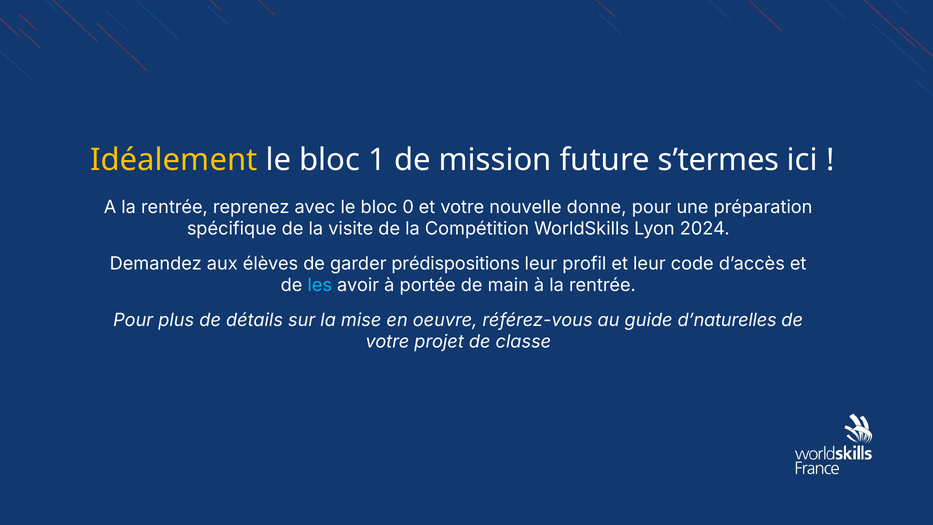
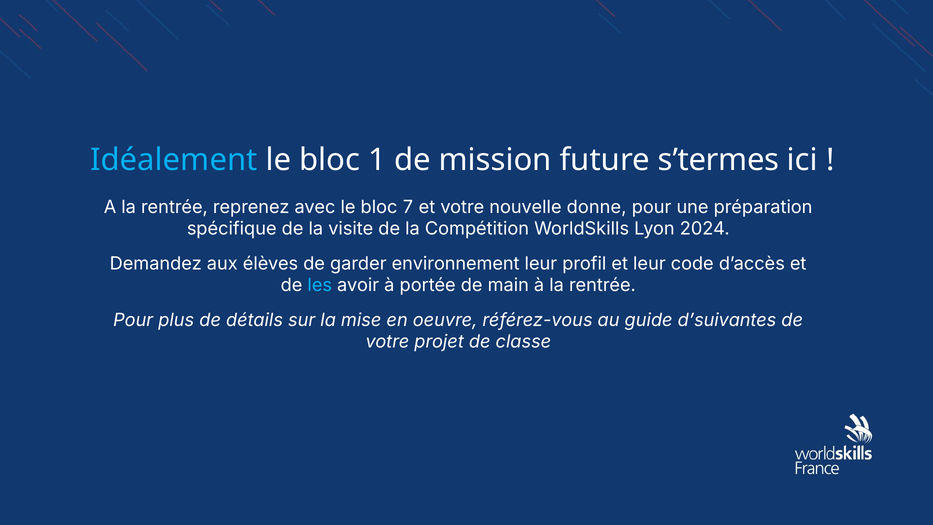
Idéalement colour: yellow -> light blue (174, 160)
0: 0 -> 7 (408, 207)
prédispositions: prédispositions -> environnement (456, 264)
d’naturelles: d’naturelles -> d’suivantes (727, 320)
